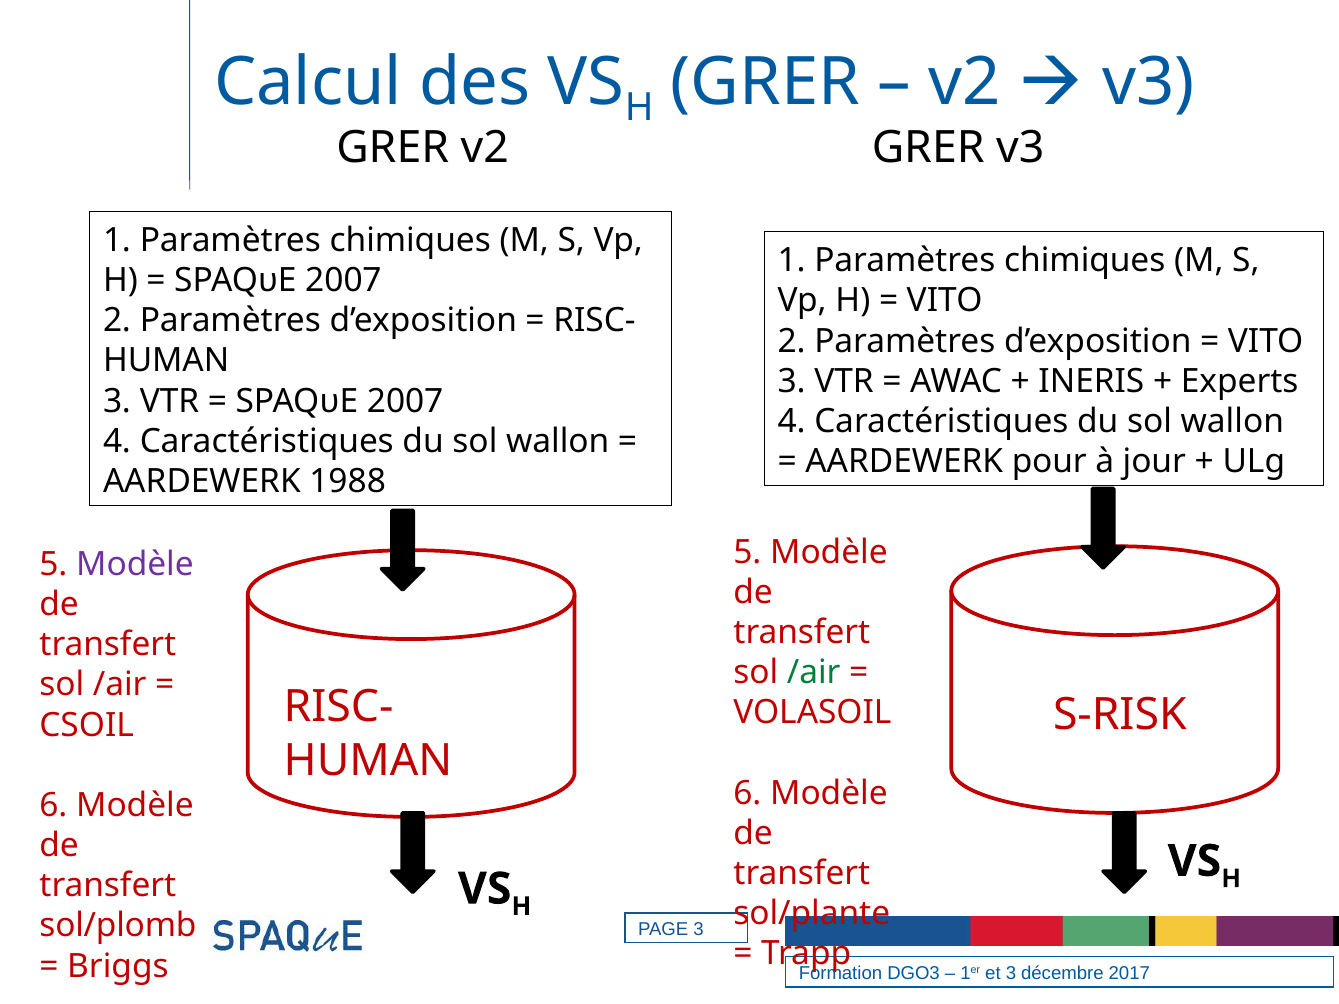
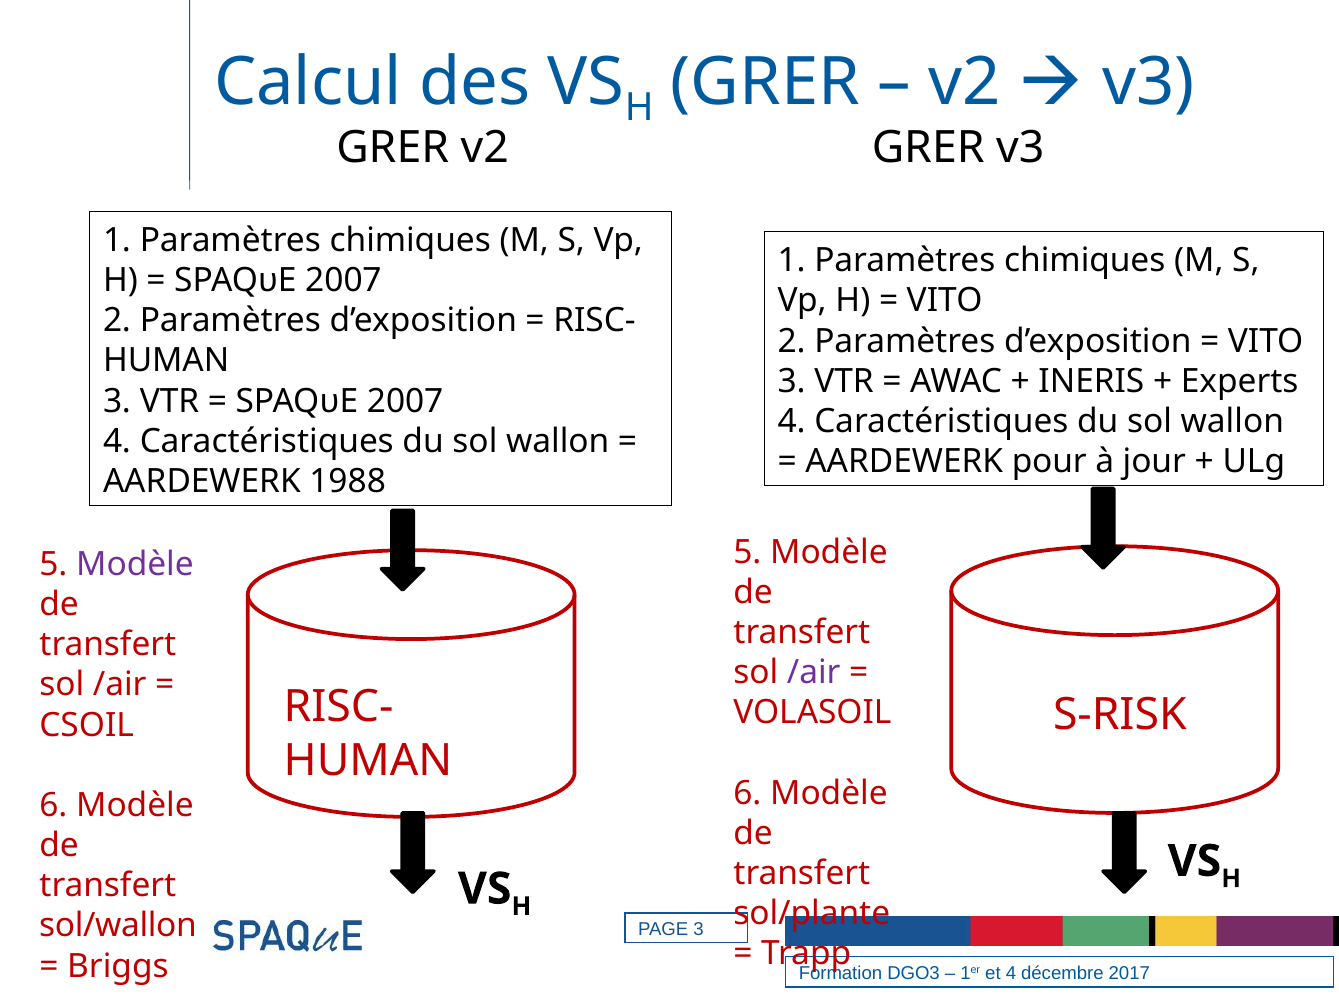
/air colour: green -> purple (814, 673)
sol/plomb: sol/plomb -> sol/wallon (118, 926)
et 3: 3 -> 4 (1011, 973)
